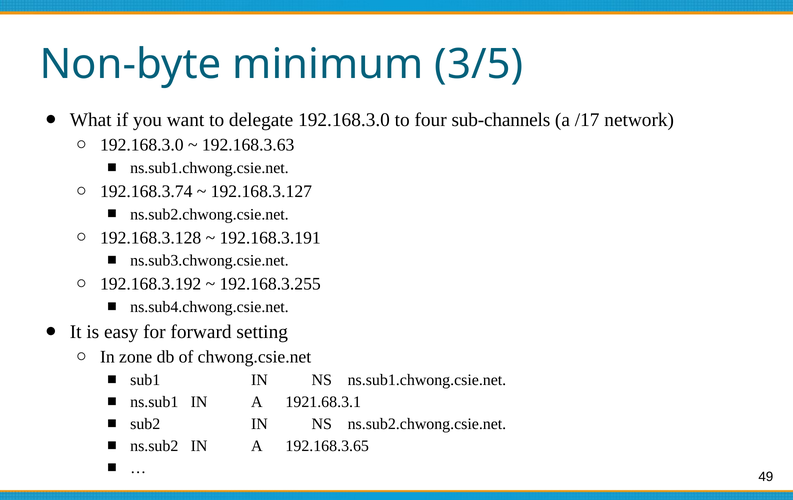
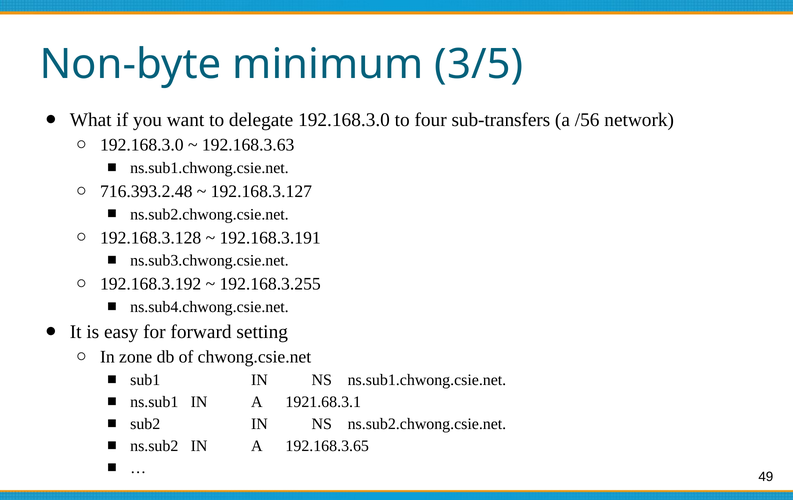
sub-channels: sub-channels -> sub-transfers (501, 120)
/17: /17 -> /56 (587, 120)
192.168.3.74: 192.168.3.74 -> 716.393.2.48 (146, 191)
